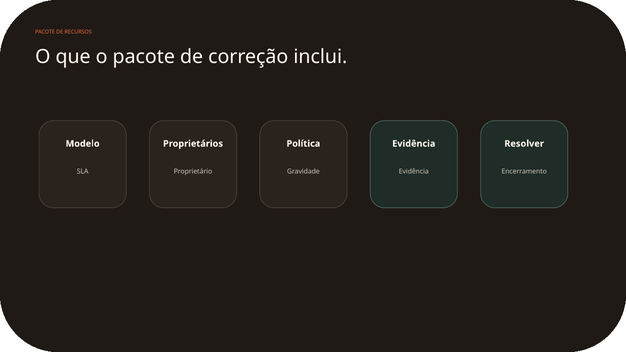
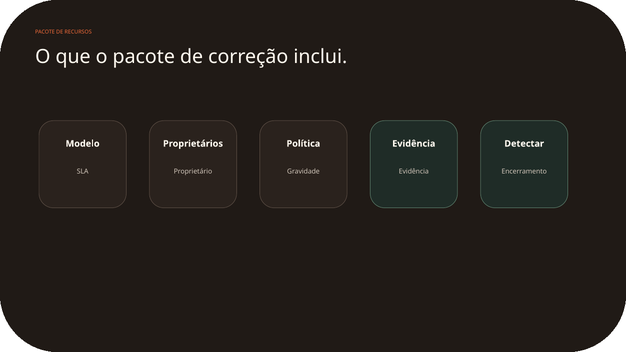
Resolver: Resolver -> Detectar (524, 144)
